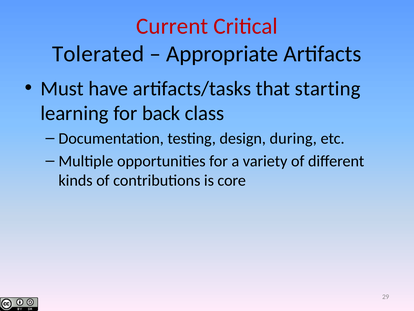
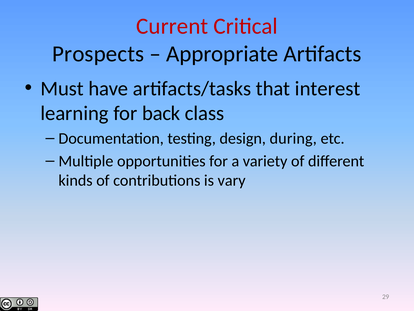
Tolerated: Tolerated -> Prospects (98, 54)
starting: starting -> interest (328, 88)
core: core -> vary (232, 180)
